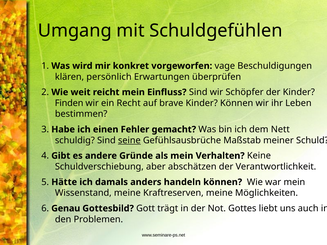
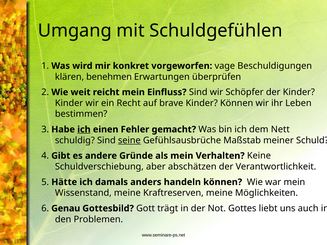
persönlich: persönlich -> benehmen (109, 77)
Finden: Finden -> Kinder (69, 103)
ich underline: none -> present (84, 130)
